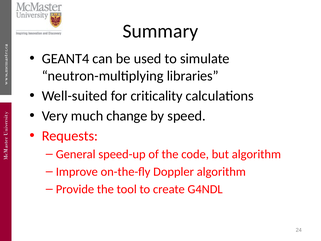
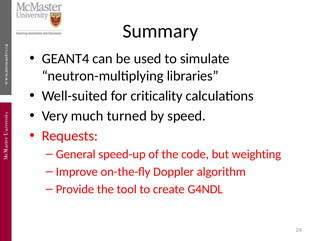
change: change -> turned (127, 116)
but algorithm: algorithm -> weighting (256, 154)
